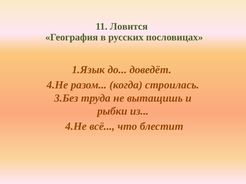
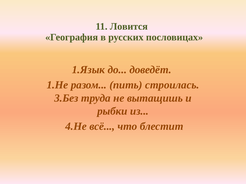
4.Не: 4.Не -> 1.Не (57, 85)
когда: когда -> пить (126, 85)
